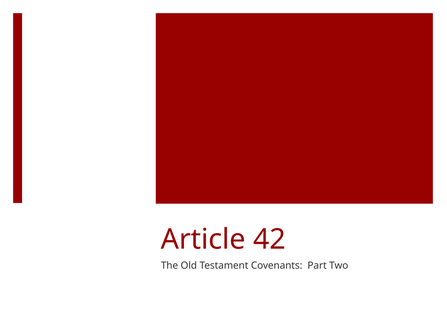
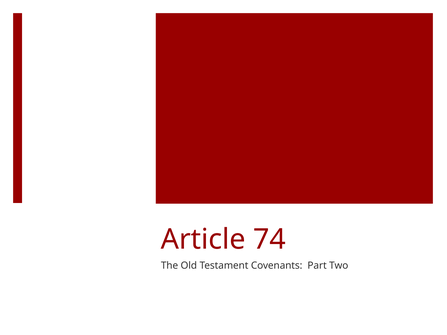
42: 42 -> 74 (269, 240)
